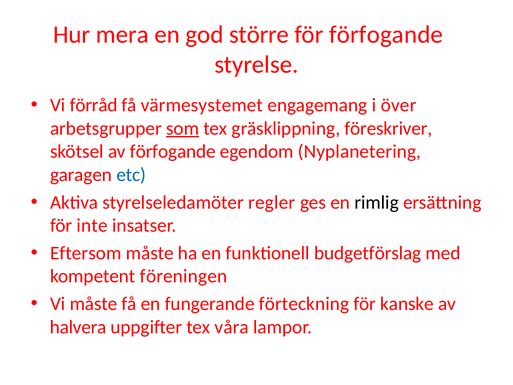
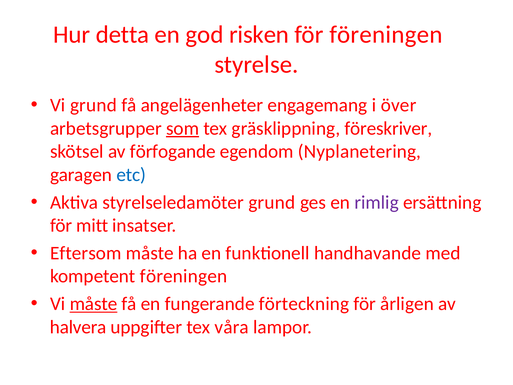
mera: mera -> detta (123, 35)
större: större -> risken (259, 35)
för förfogande: förfogande -> föreningen (386, 35)
Vi förråd: förråd -> grund (93, 105)
värmesystemet: värmesystemet -> angelägenheter (202, 105)
styrelseledamöter regler: regler -> grund (272, 202)
rimlig colour: black -> purple (377, 202)
inte: inte -> mitt (92, 225)
budgetförslag: budgetförslag -> handhavande (368, 253)
måste underline: none -> present (94, 304)
kanske: kanske -> årligen (407, 304)
